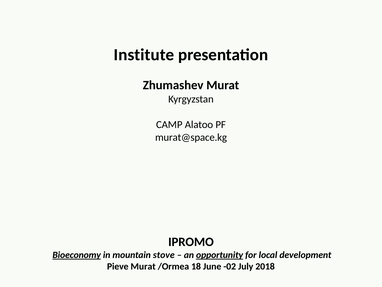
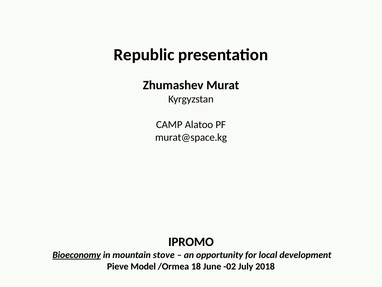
Institute: Institute -> Republic (144, 55)
opportunity underline: present -> none (220, 255)
Pieve Murat: Murat -> Model (143, 266)
